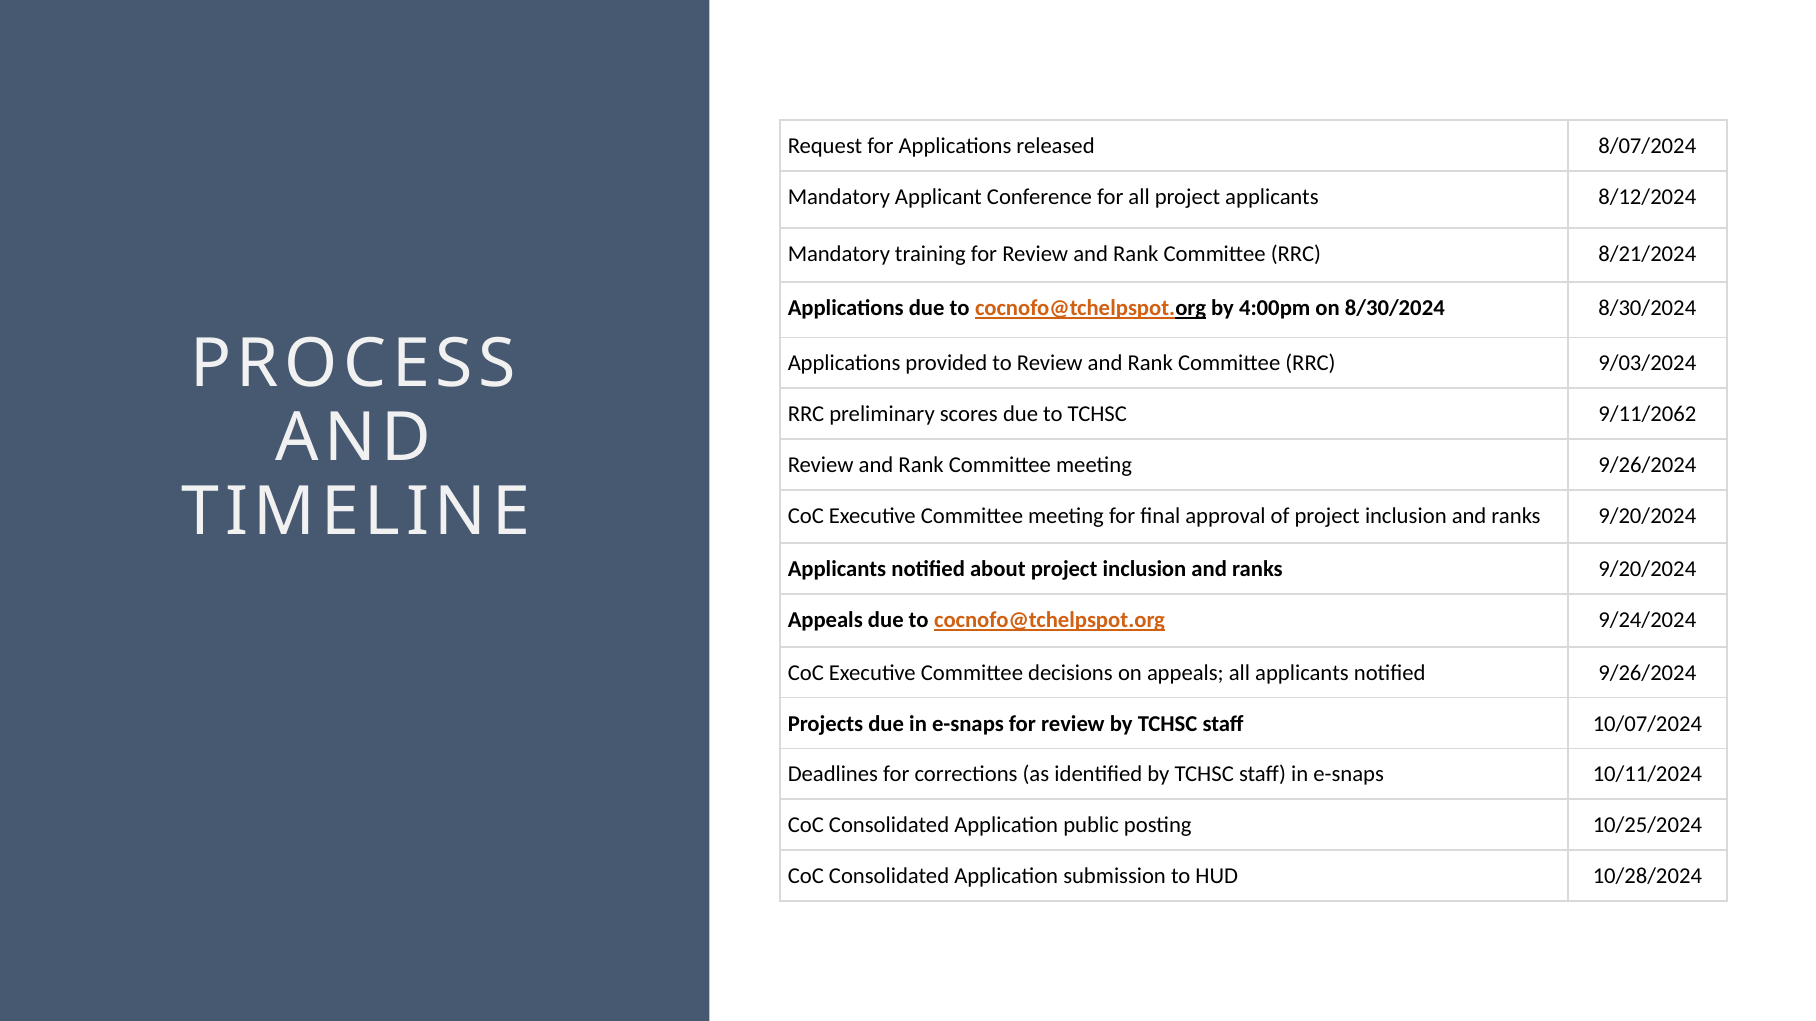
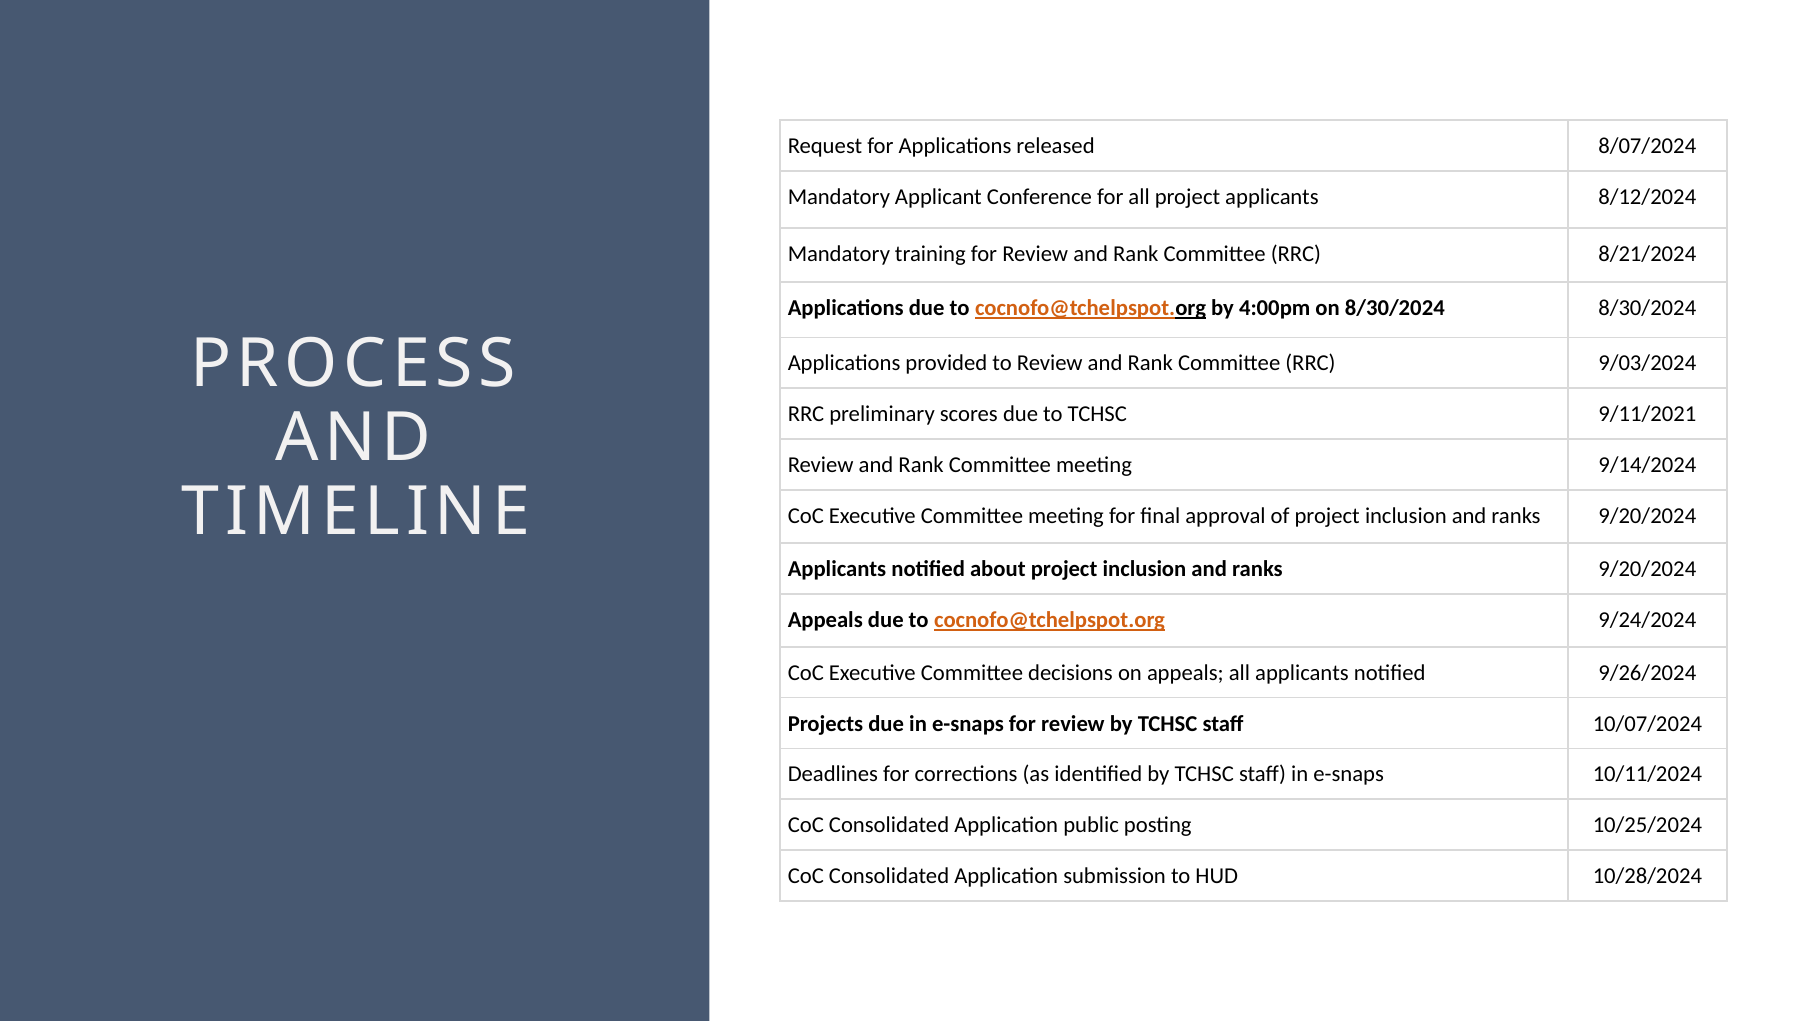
9/11/2062: 9/11/2062 -> 9/11/2021 (1647, 414)
meeting 9/26/2024: 9/26/2024 -> 9/14/2024 (1647, 465)
